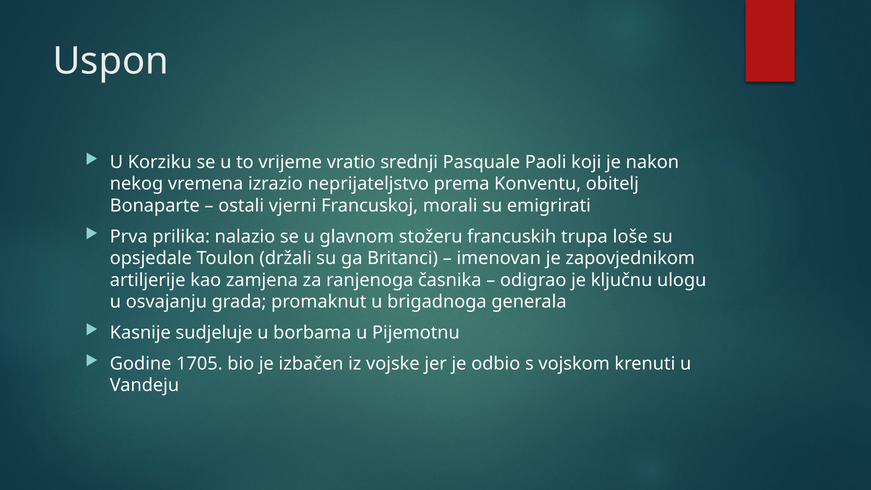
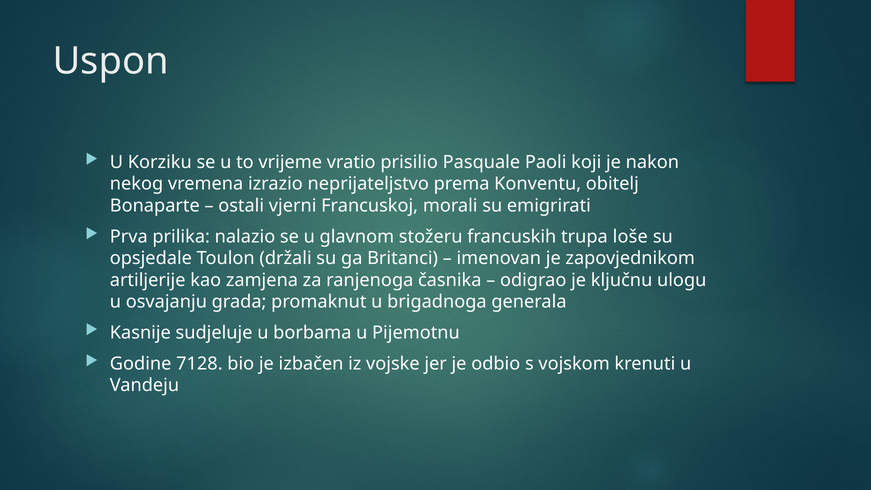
srednji: srednji -> prisilio (409, 162)
1705: 1705 -> 7128 (199, 364)
